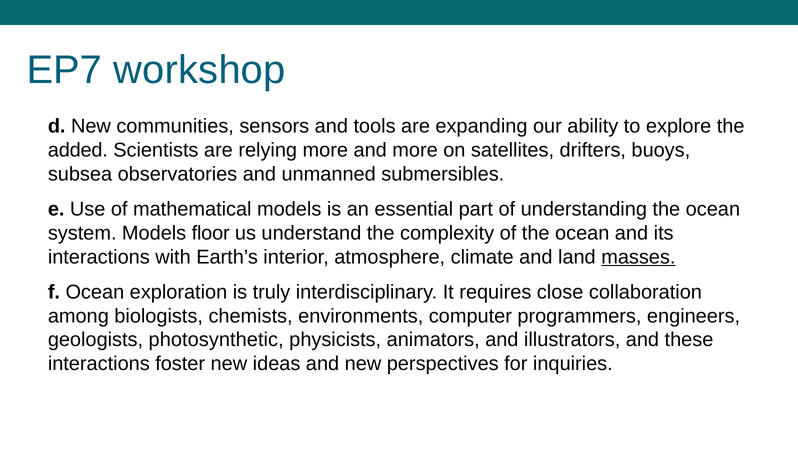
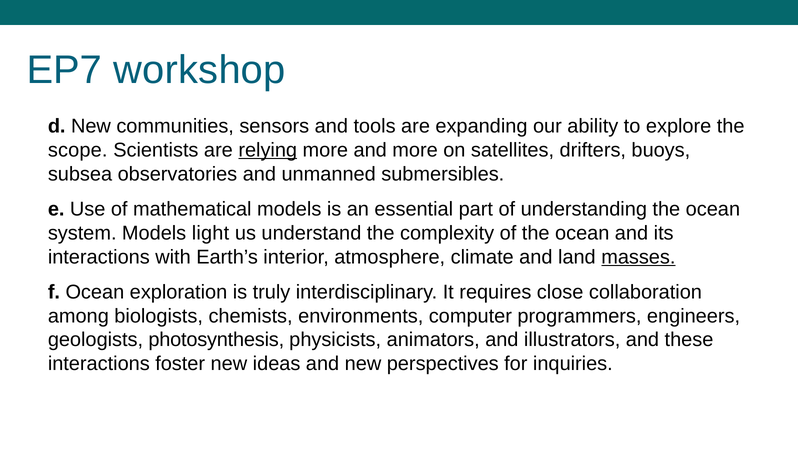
added: added -> scope (78, 150)
relying underline: none -> present (268, 150)
floor: floor -> light (210, 233)
photosynthetic: photosynthetic -> photosynthesis (216, 340)
